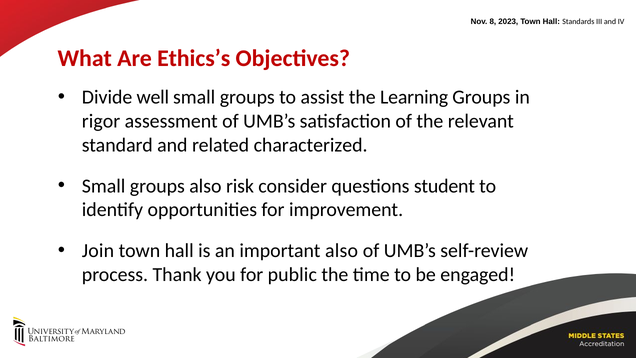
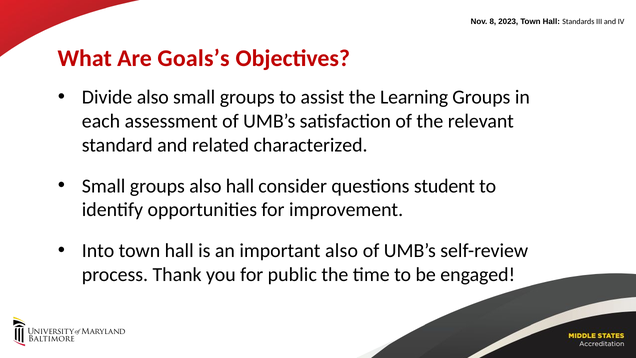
Ethics’s: Ethics’s -> Goals’s (194, 58)
Divide well: well -> also (153, 97)
rigor: rigor -> each (101, 121)
also risk: risk -> hall (240, 186)
Join: Join -> Into (98, 250)
